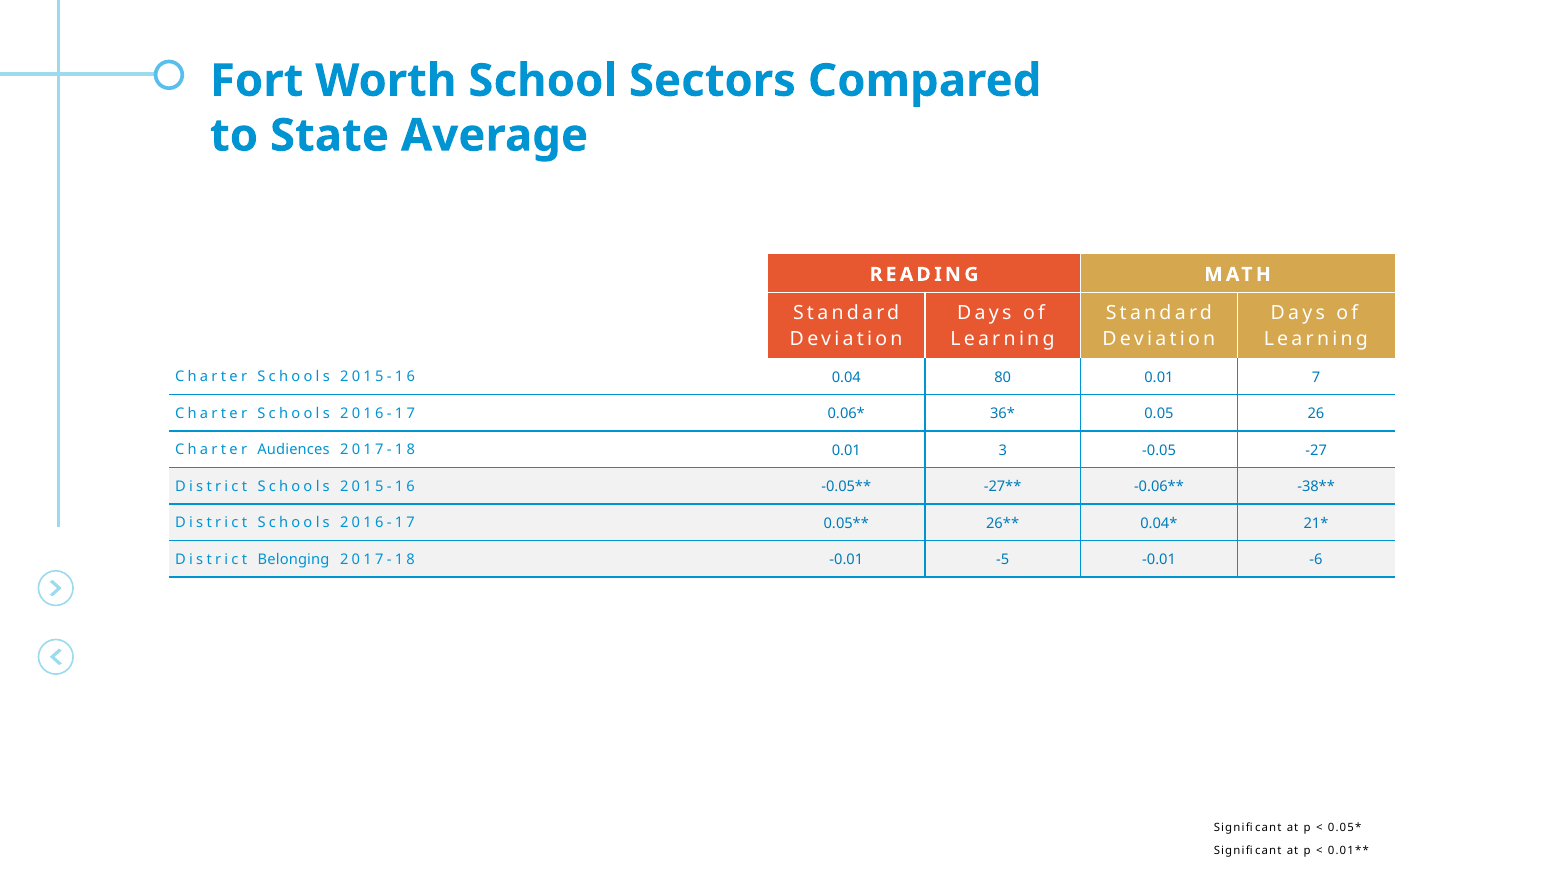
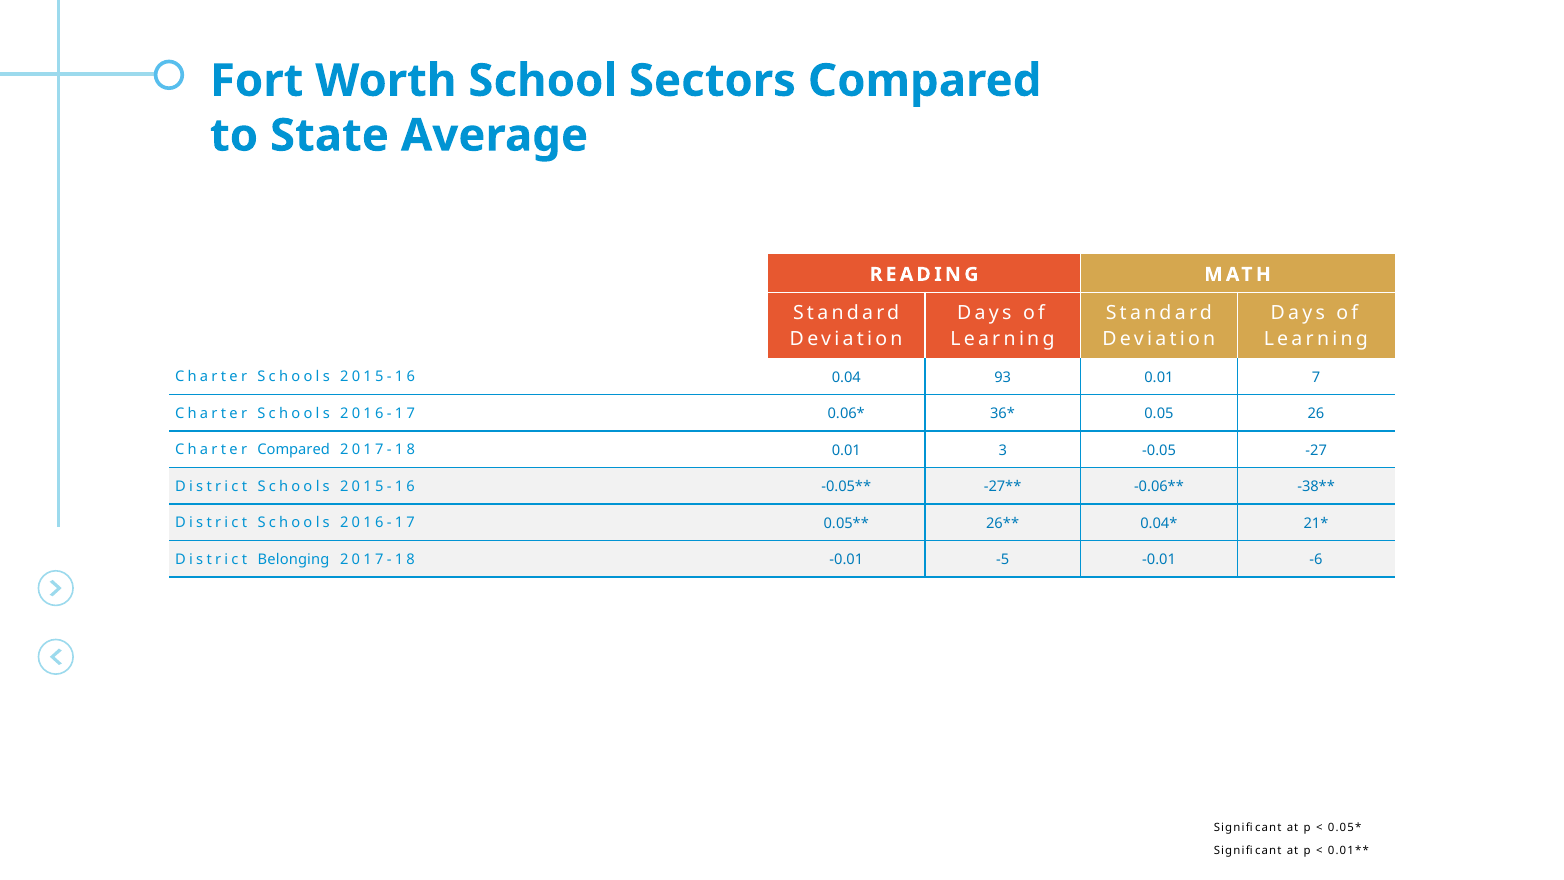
80: 80 -> 93 (1003, 377)
Charter Audiences: Audiences -> Compared (294, 450)
